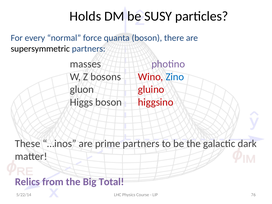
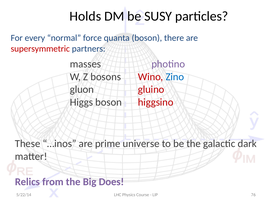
supersymmetric colour: black -> red (40, 49)
prime partners: partners -> universe (141, 144)
Total: Total -> Does (111, 182)
